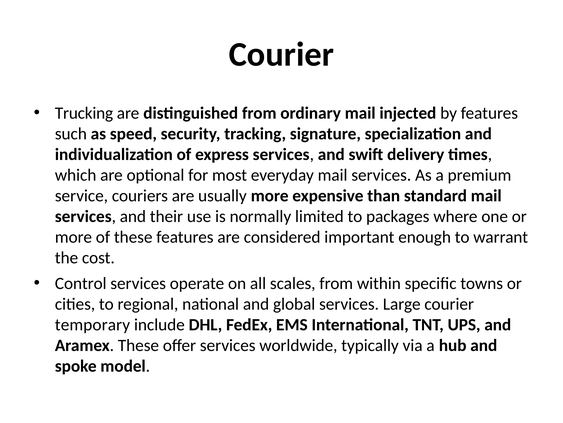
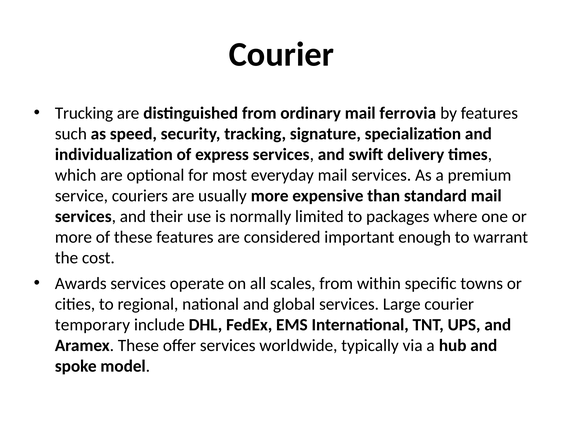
injected: injected -> ferrovia (408, 113)
Control: Control -> Awards (81, 283)
